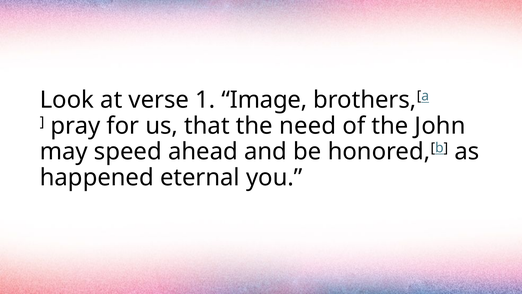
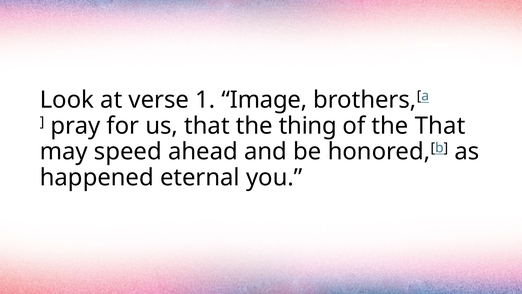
need: need -> thing (308, 126)
the John: John -> That (440, 126)
